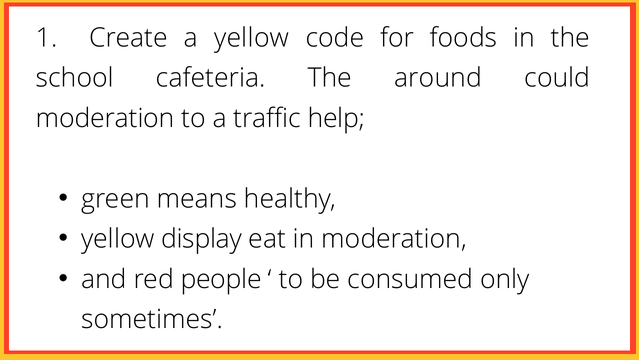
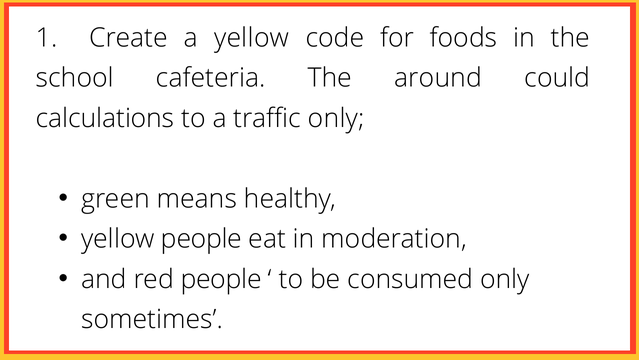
moderation: moderation -> calculations (105, 118)
traffic help: help -> only (336, 118)
yellow display: display -> people (202, 239)
